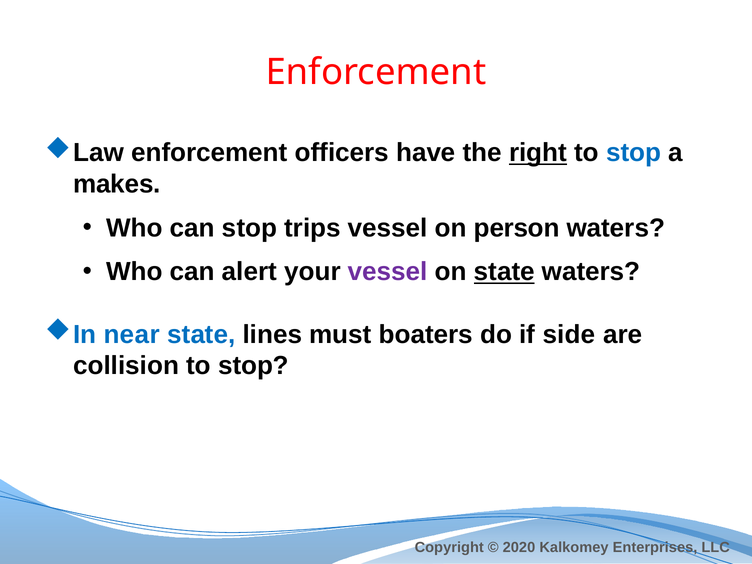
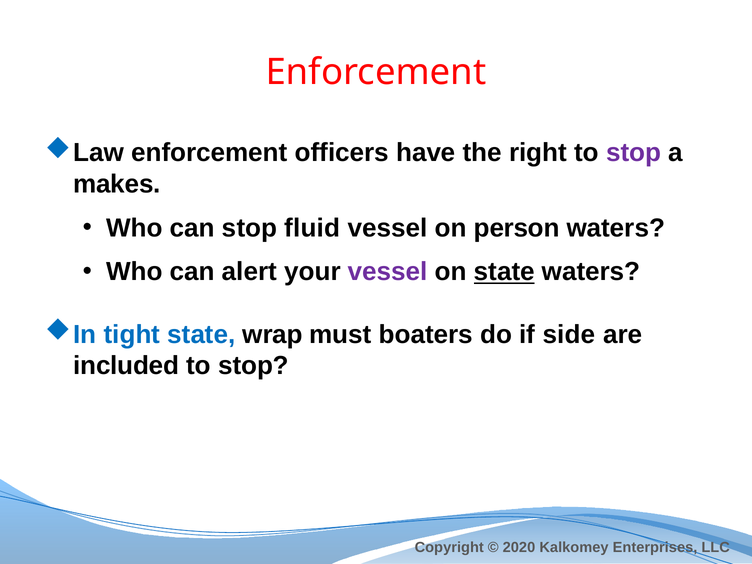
right underline: present -> none (538, 153)
stop colour: blue -> purple (634, 153)
trips: trips -> fluid (312, 228)
near: near -> tight (132, 335)
lines: lines -> wrap (273, 335)
collision: collision -> included (126, 366)
